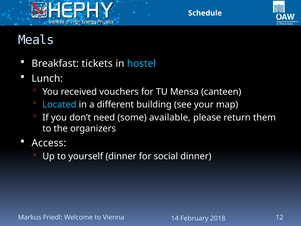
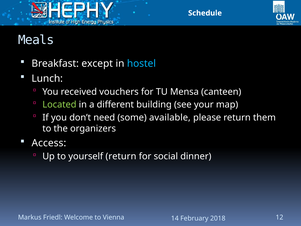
tickets: tickets -> except (97, 63)
Located colour: light blue -> light green (59, 105)
yourself dinner: dinner -> return (121, 156)
